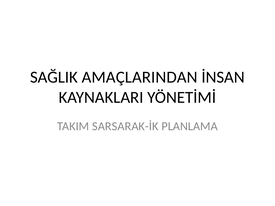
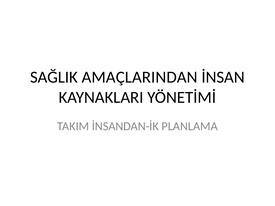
SARSARAK-İK: SARSARAK-İK -> İNSANDAN-İK (125, 126)
